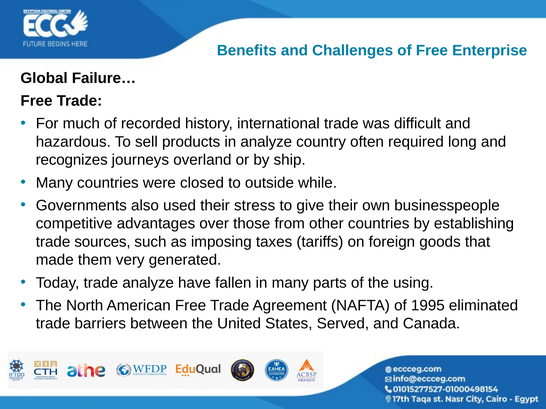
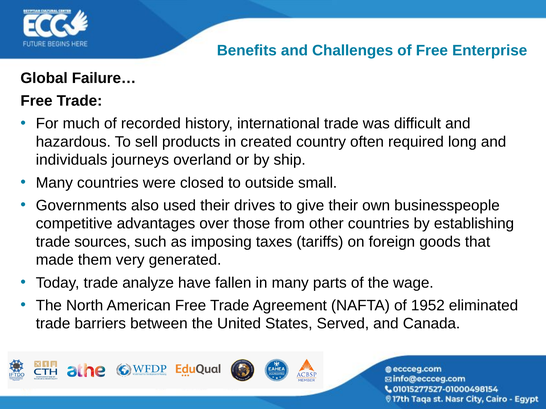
in analyze: analyze -> created (266, 142)
recognizes: recognizes -> individuals (72, 160)
while: while -> small (318, 183)
stress: stress -> drives (255, 206)
using: using -> wage (413, 283)
1995: 1995 -> 1952 (428, 306)
